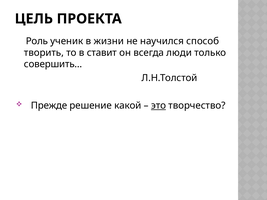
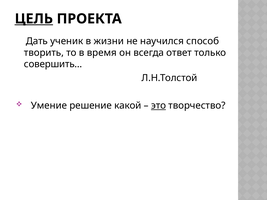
ЦЕЛЬ underline: none -> present (34, 19)
Роль: Роль -> Дать (37, 41)
ставит: ставит -> время (102, 53)
люди: люди -> ответ (179, 53)
Прежде: Прежде -> Умение (49, 106)
